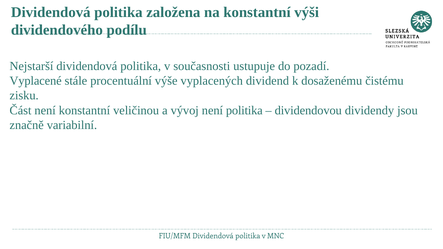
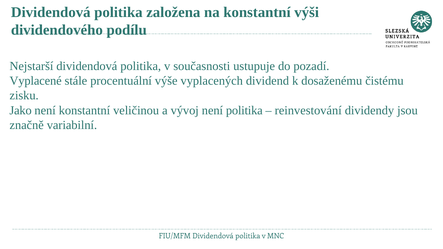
Část: Část -> Jako (21, 110)
dividendovou: dividendovou -> reinvestování (308, 110)
